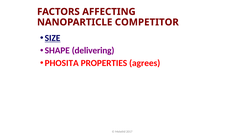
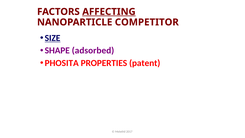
AFFECTING underline: none -> present (109, 12)
delivering: delivering -> adsorbed (93, 50)
agrees: agrees -> patent (145, 63)
